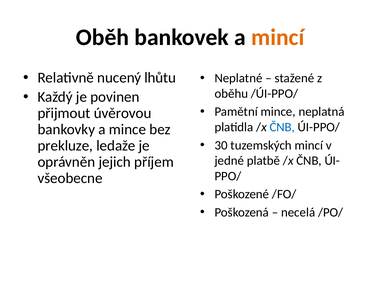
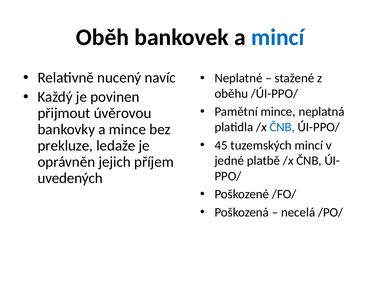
mincí colour: orange -> blue (278, 37)
lhůtu: lhůtu -> navíc (160, 78)
30: 30 -> 45 (221, 145)
všeobecne: všeobecne -> uvedených (70, 178)
